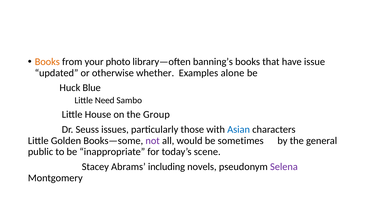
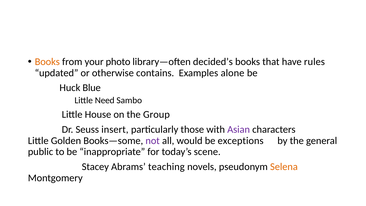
banning’s: banning’s -> decided’s (213, 62)
issue: issue -> rules (314, 62)
whether: whether -> contains (155, 73)
issues: issues -> insert (115, 129)
Asian colour: blue -> purple (239, 129)
sometimes: sometimes -> exceptions (241, 141)
including: including -> teaching (166, 167)
Selena colour: purple -> orange (284, 167)
